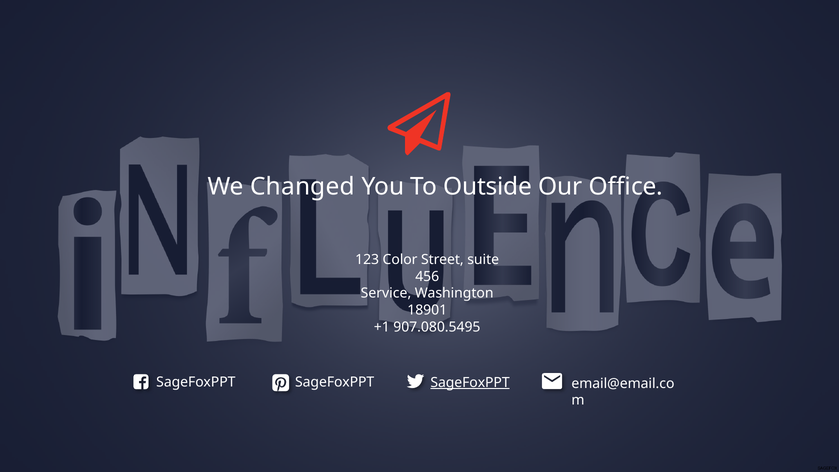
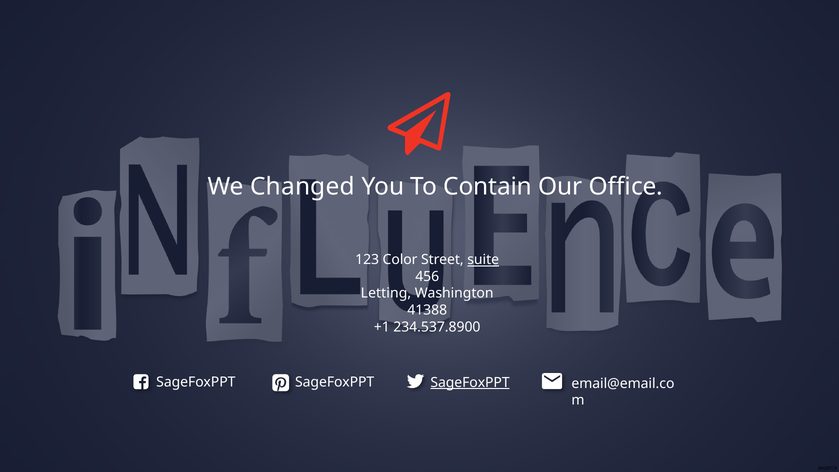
Outside: Outside -> Contain (488, 186)
suite underline: none -> present (483, 260)
Service: Service -> Letting (386, 293)
18901: 18901 -> 41388 (427, 310)
907.080.5495: 907.080.5495 -> 234.537.8900 (437, 327)
